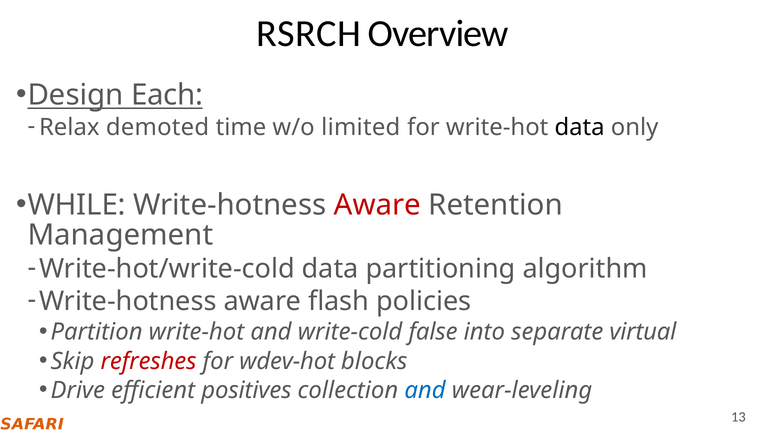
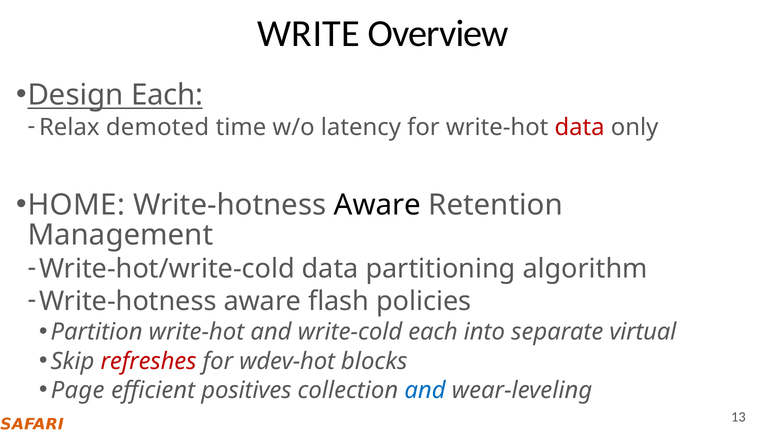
RSRCH: RSRCH -> WRITE (309, 34)
limited: limited -> latency (361, 127)
data colour: black -> red (580, 127)
WHILE: WHILE -> HOME (76, 205)
Aware colour: red -> black (377, 205)
write-cold false: false -> each (433, 332)
Drive: Drive -> Page (78, 391)
